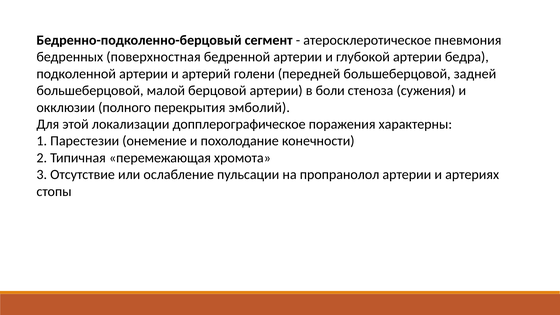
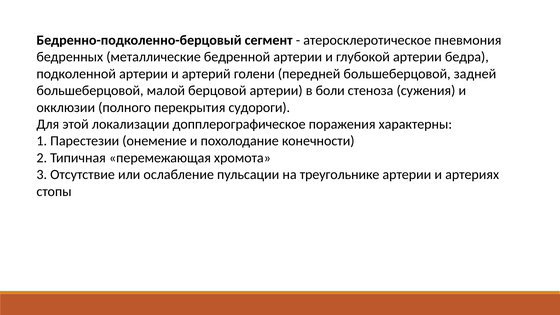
поверхностная: поверхностная -> металлические (154, 57)
эмболий: эмболий -> судороги (259, 107)
пропранолол: пропранолол -> треугольнике (340, 175)
